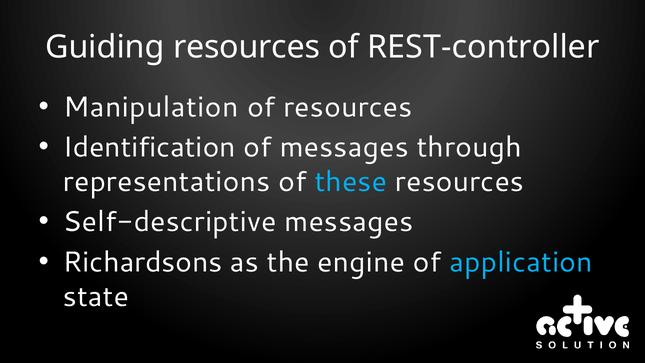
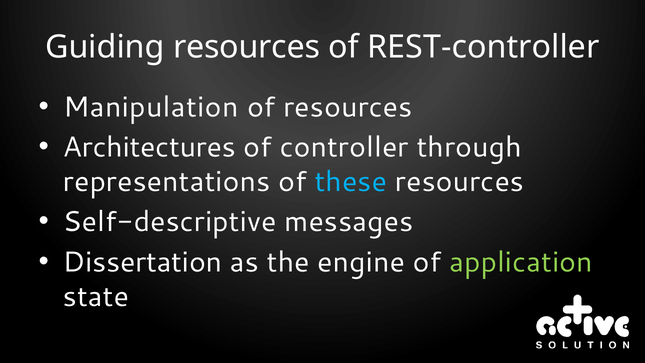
Identification: Identification -> Architectures (149, 147)
of messages: messages -> controller (344, 147)
Richardsons: Richardsons -> Dissertation (143, 262)
application colour: light blue -> light green (521, 262)
